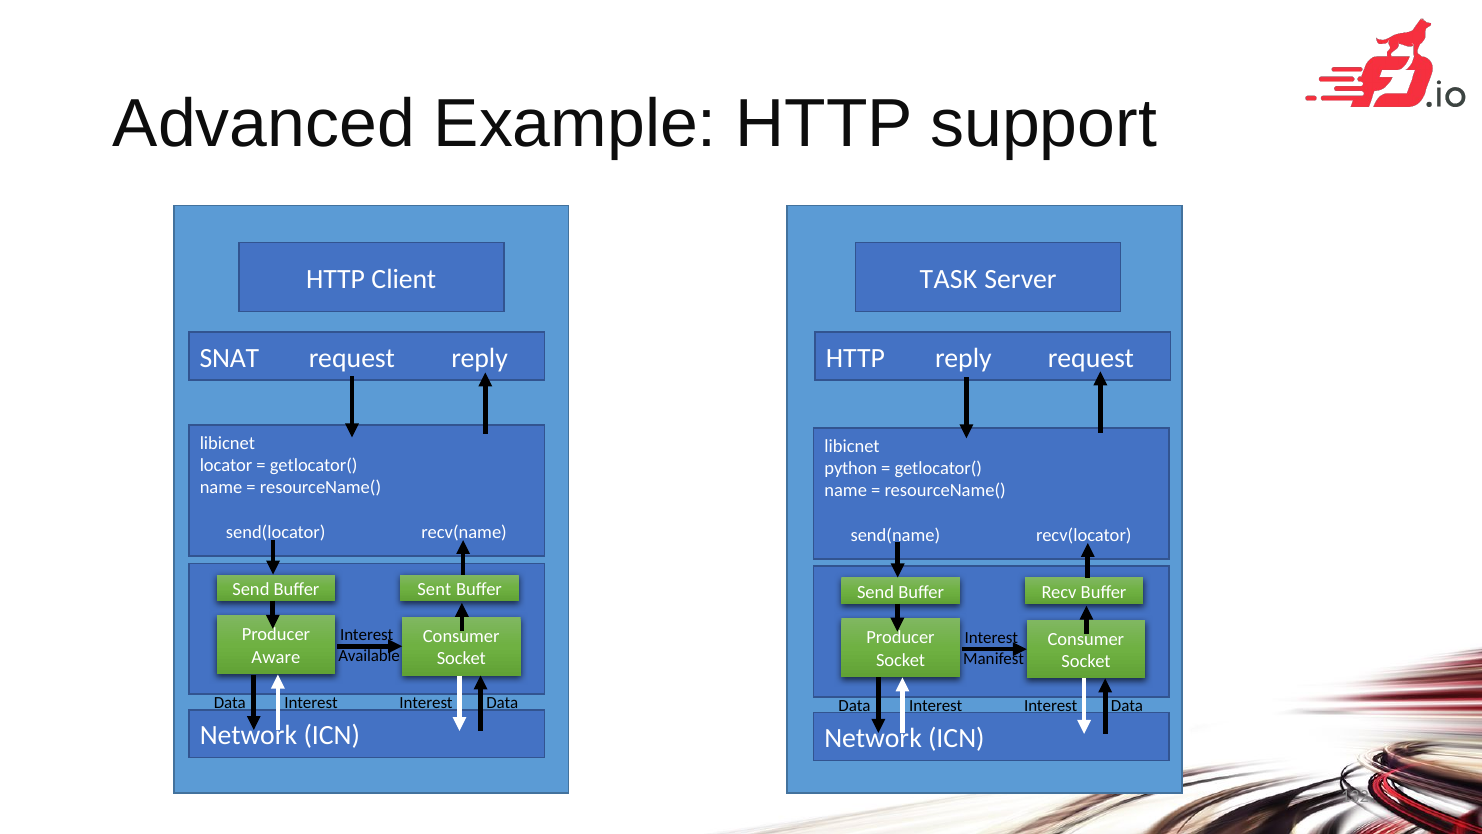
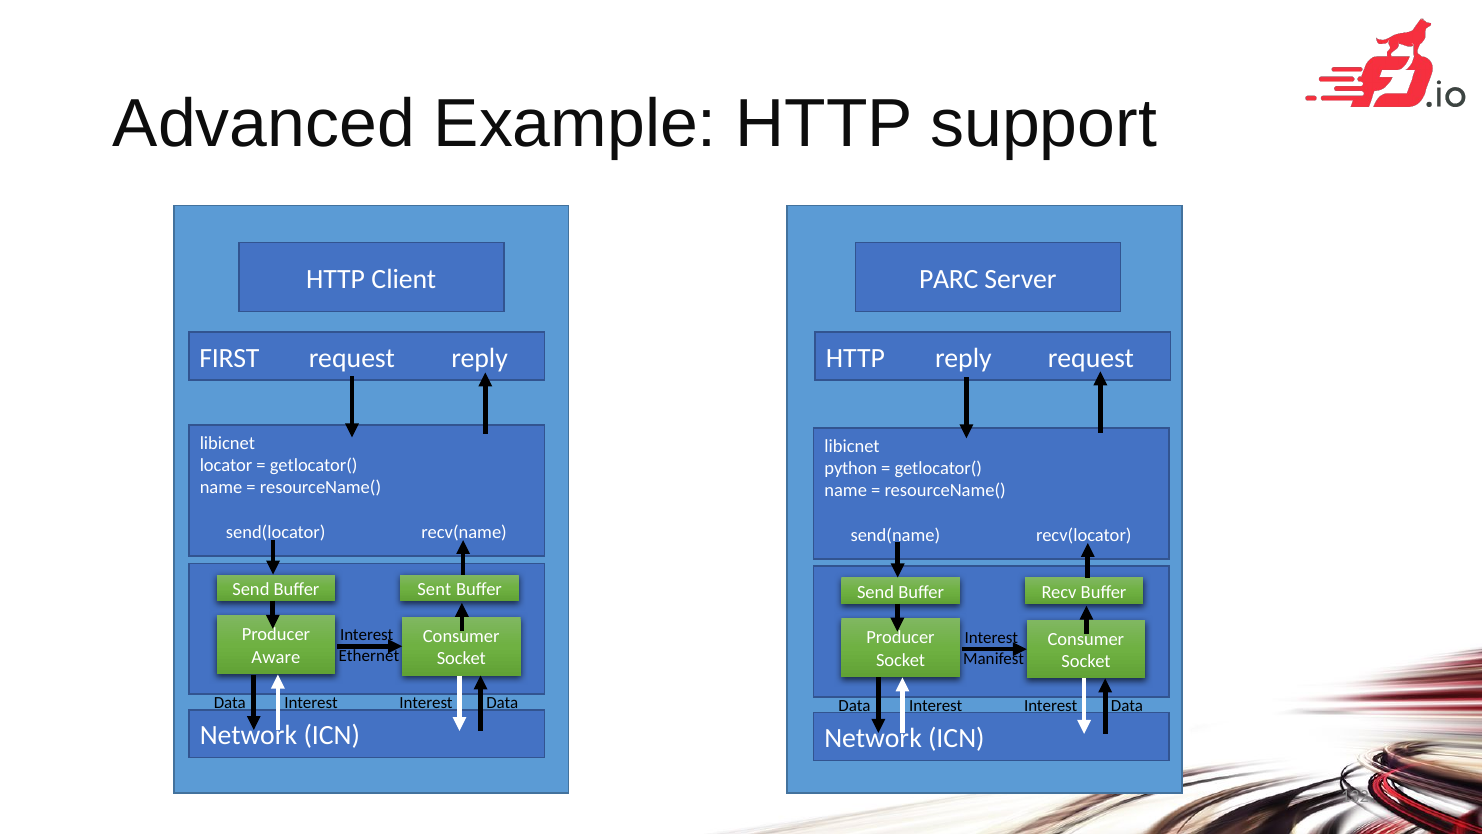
TASK: TASK -> PARC (949, 279)
SNAT: SNAT -> FIRST (229, 358)
Available: Available -> Ethernet (369, 655)
